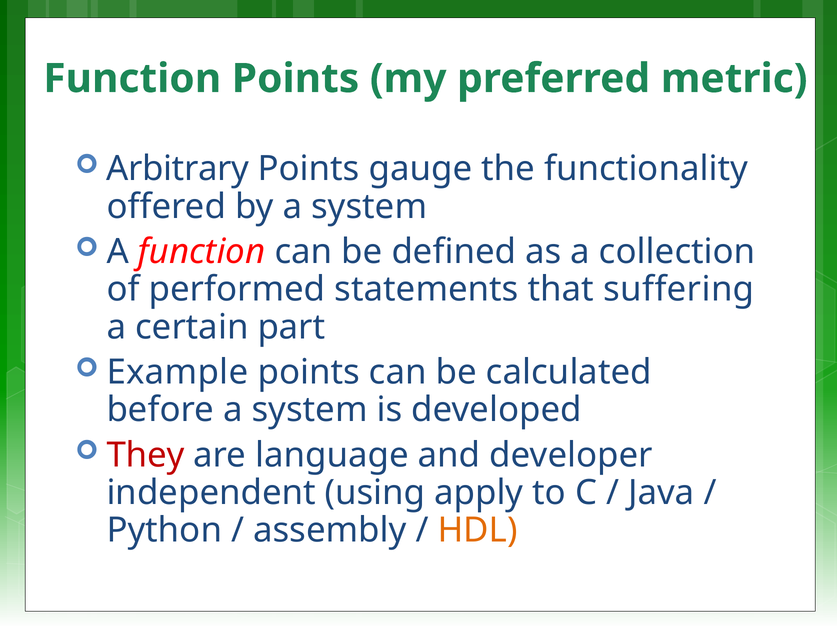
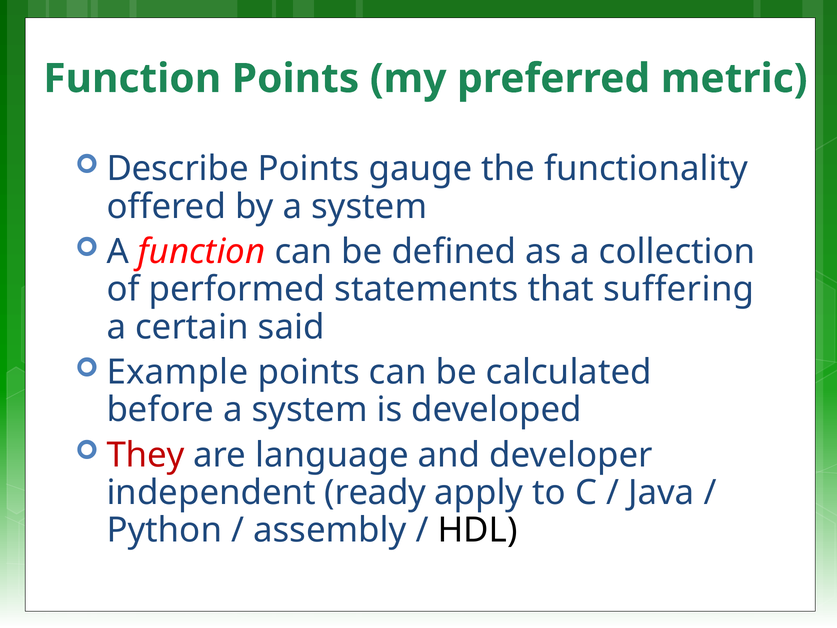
Arbitrary: Arbitrary -> Describe (178, 169)
part: part -> said (291, 327)
using: using -> ready (375, 493)
HDL colour: orange -> black (478, 530)
